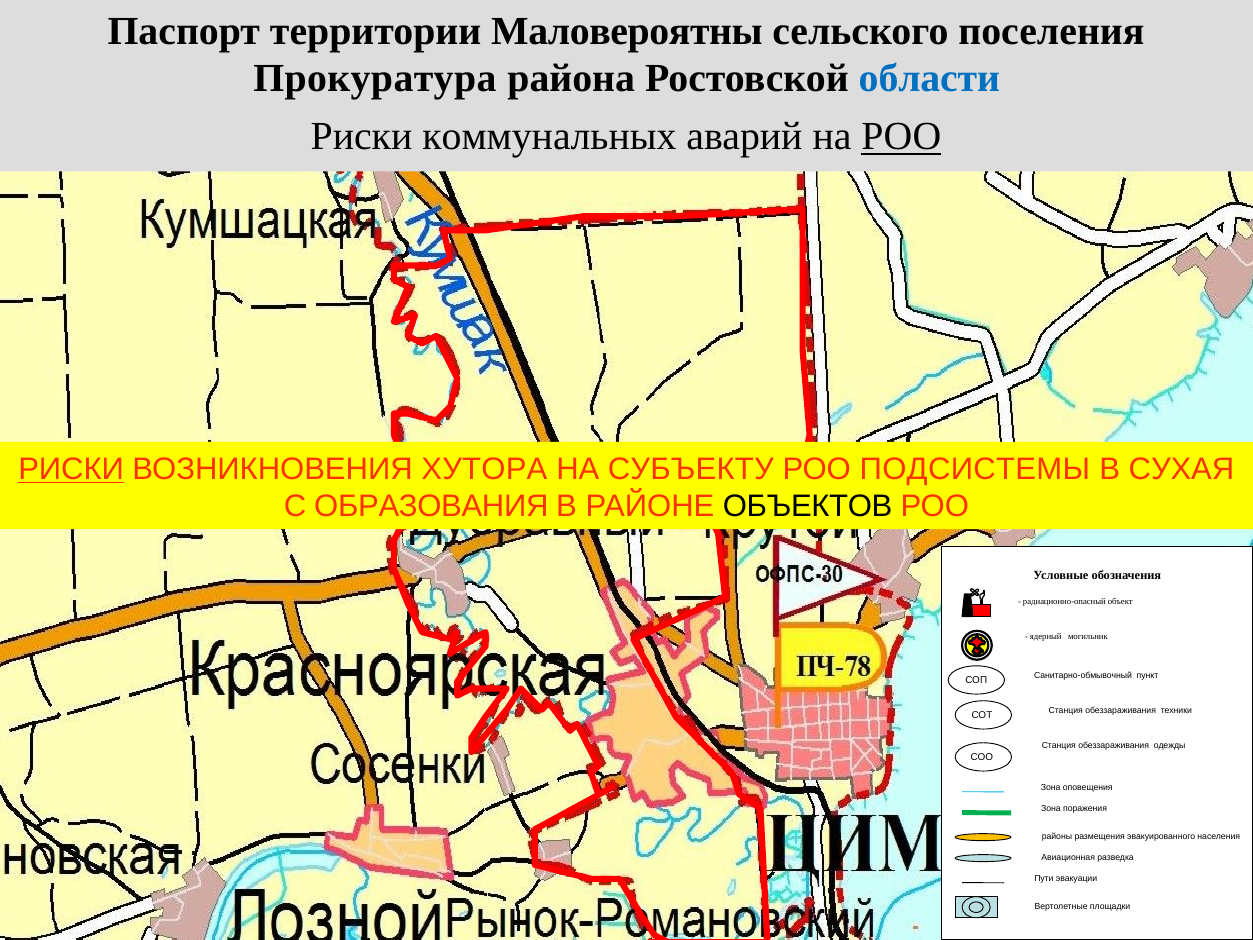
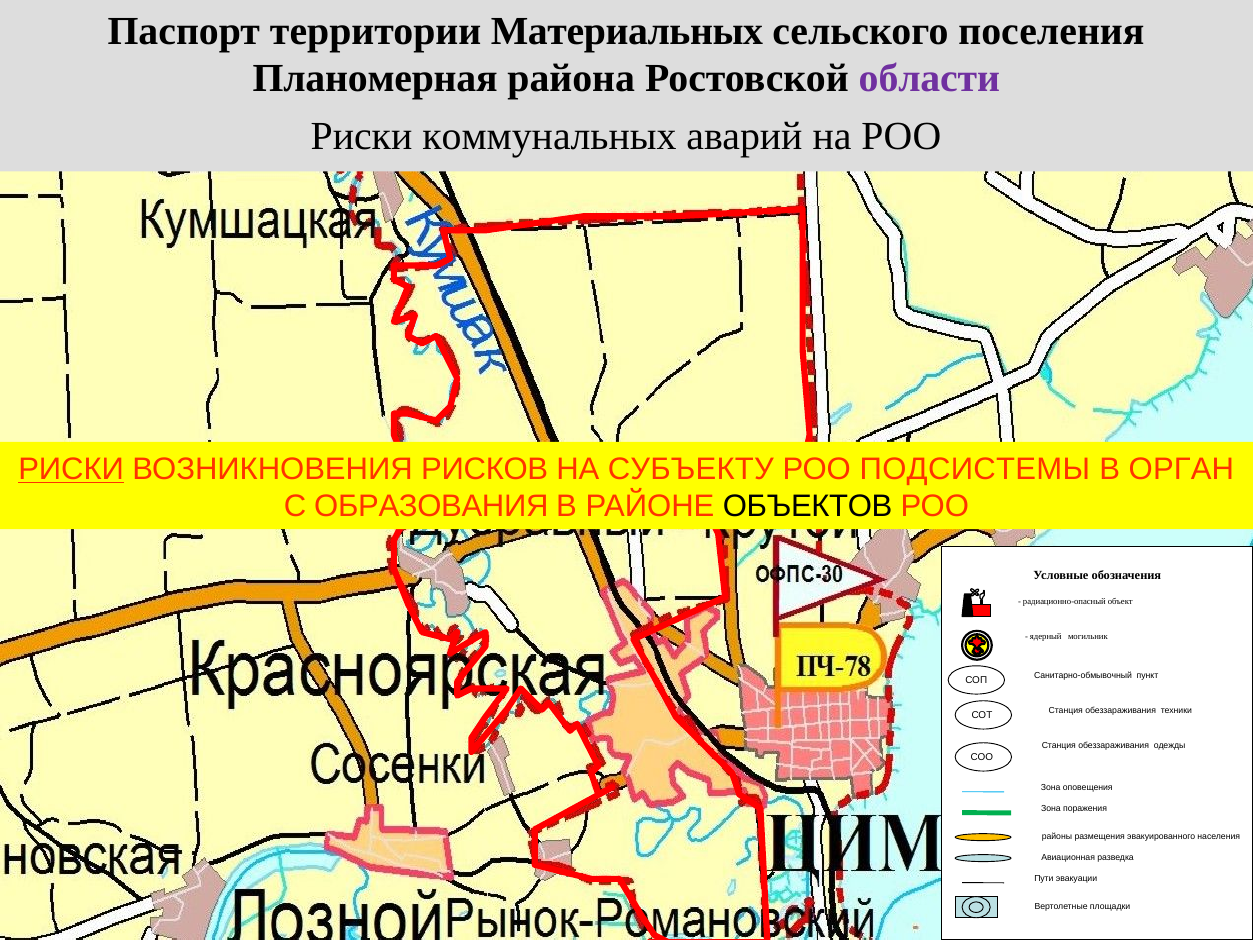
Маловероятны: Маловероятны -> Материальных (627, 31)
Прокуратура: Прокуратура -> Планомерная (375, 79)
области colour: blue -> purple (929, 79)
РОО underline: present -> none (901, 137)
ХУТОРА: ХУТОРА -> РИСКОВ (485, 469)
СУХАЯ: СУХАЯ -> ОРГАН (1181, 469)
